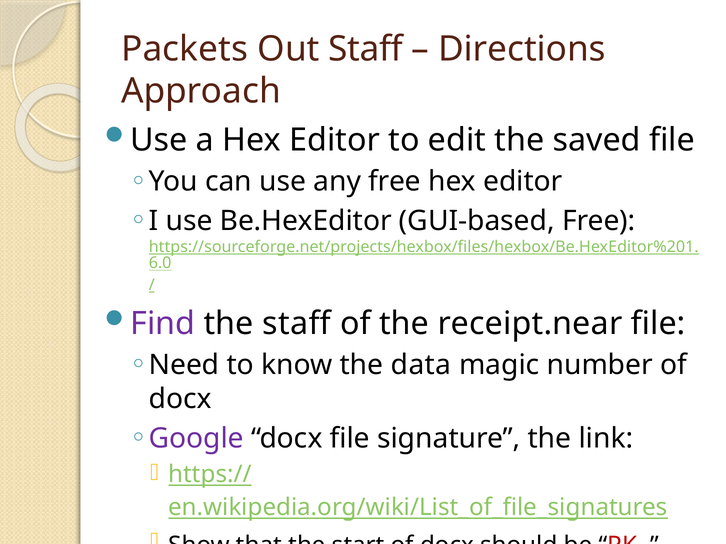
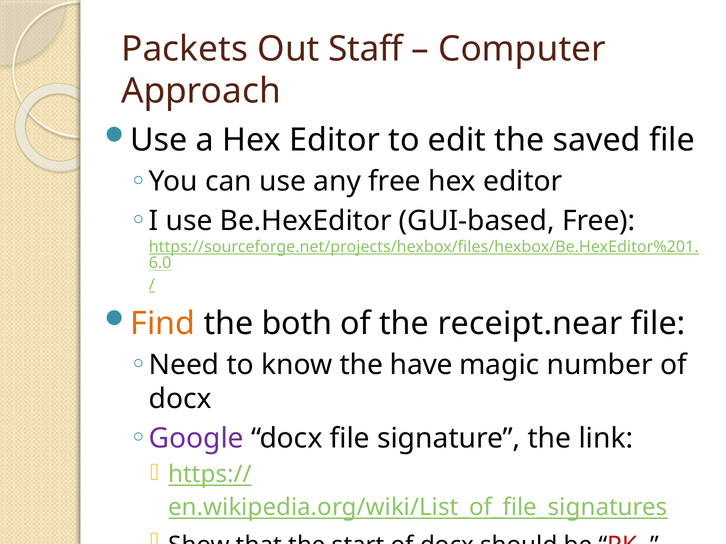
Directions: Directions -> Computer (522, 49)
Find colour: purple -> orange (163, 324)
the staff: staff -> both (297, 324)
data: data -> have (421, 365)
